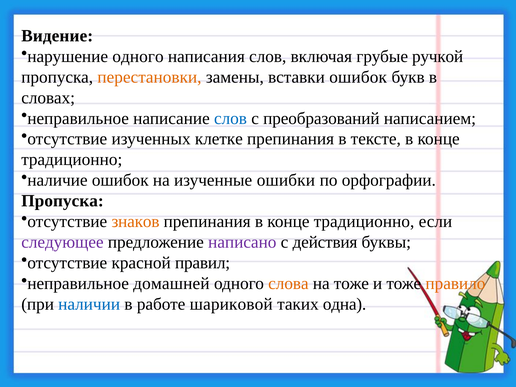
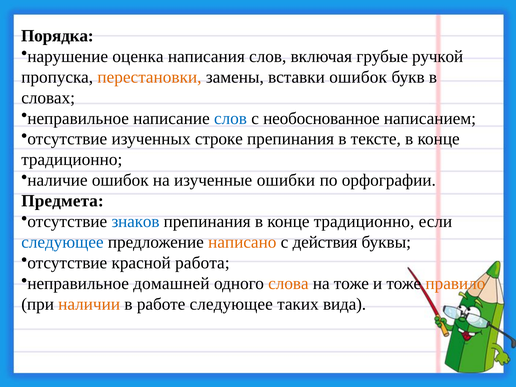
Видение: Видение -> Порядка (57, 36)
нарушение одного: одного -> оценка (138, 56)
преобразований: преобразований -> необоснованное (321, 118)
клетке: клетке -> строке (219, 139)
Пропуска: Пропуска -> Предмета (62, 201)
знаков colour: orange -> blue (135, 222)
следующее colour: purple -> blue (62, 242)
написано colour: purple -> orange (242, 242)
правил: правил -> работа (202, 263)
наличии colour: blue -> orange (89, 304)
работе шариковой: шариковой -> следующее (231, 304)
одна: одна -> вида (345, 304)
